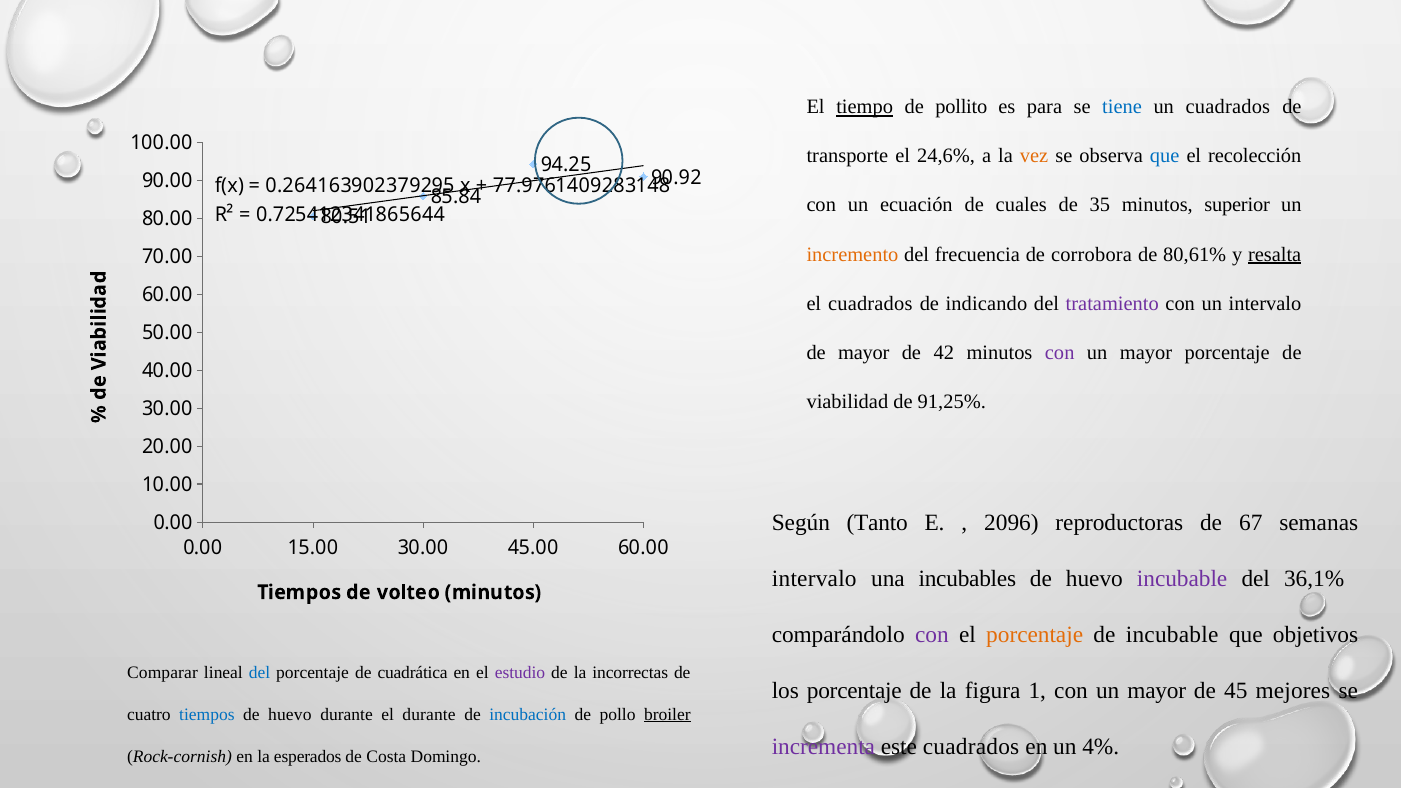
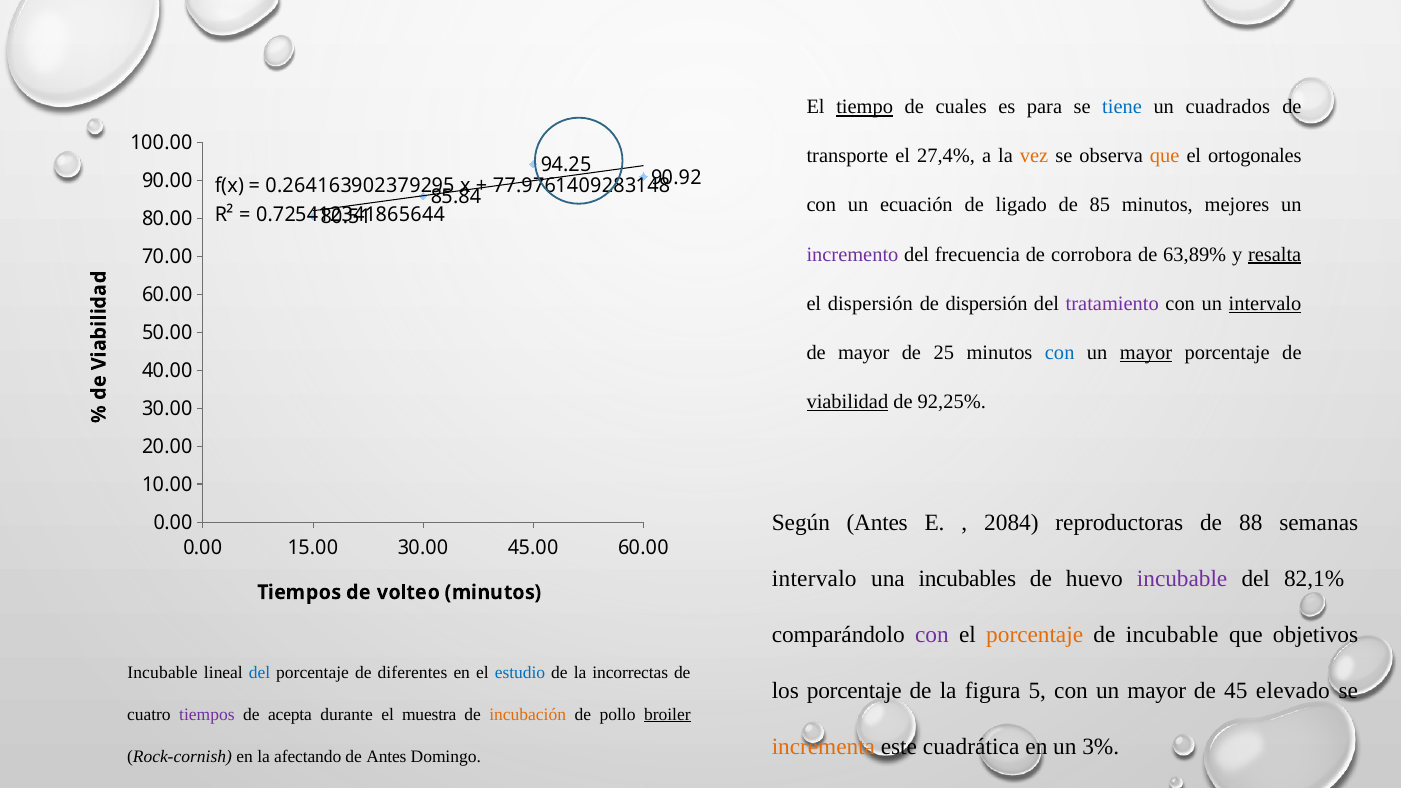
pollito: pollito -> cuales (961, 107)
24,6%: 24,6% -> 27,4% (946, 156)
que colour: blue -> orange (1165, 156)
recolección: recolección -> ortogonales (1255, 156)
cuales: cuales -> ligado (1021, 205)
35: 35 -> 85 (1100, 205)
superior: superior -> mejores (1237, 205)
incremento colour: orange -> purple (852, 254)
80,61%: 80,61% -> 63,89% (1195, 254)
el cuadrados: cuadrados -> dispersión (870, 303)
de indicando: indicando -> dispersión (987, 303)
intervalo underline: none -> present (1265, 303)
42: 42 -> 25 (944, 352)
con colour: purple -> blue (1060, 352)
mayor underline: none -> present (1146, 352)
viabilidad underline: none -> present (847, 402)
91,25%: 91,25% -> 92,25% (952, 402)
Según Tanto: Tanto -> Antes (877, 523)
2096: 2096 -> 2084 (1011, 523)
67: 67 -> 88 (1251, 523)
36,1%: 36,1% -> 82,1% (1314, 579)
Comparar: Comparar -> Incubable (162, 672)
cuadrática: cuadrática -> diferentes (412, 672)
estudio colour: purple -> blue (520, 672)
1: 1 -> 5 (1037, 691)
mejores: mejores -> elevado (1293, 691)
tiempos colour: blue -> purple (207, 714)
huevo: huevo -> acepta (290, 714)
el durante: durante -> muestra (429, 714)
incubación colour: blue -> orange (528, 714)
incrementa colour: purple -> orange (823, 747)
este cuadrados: cuadrados -> cuadrática (971, 747)
4%: 4% -> 3% (1101, 747)
esperados: esperados -> afectando (308, 756)
de Costa: Costa -> Antes (386, 756)
